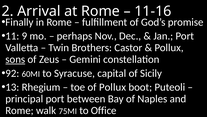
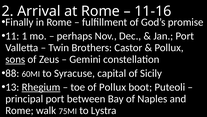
9: 9 -> 1 (24, 36)
92: 92 -> 88 (12, 73)
Rhegium underline: none -> present (41, 87)
Office: Office -> Lystra (104, 110)
